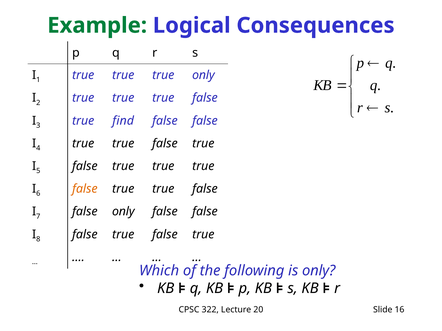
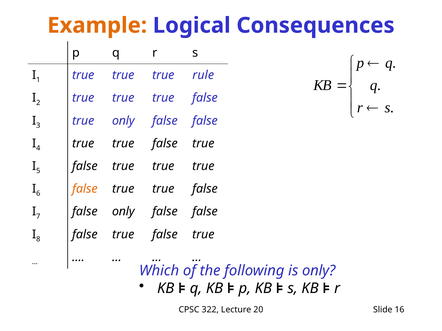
Example colour: green -> orange (97, 25)
true only: only -> rule (203, 75)
true find: find -> only (123, 121)
